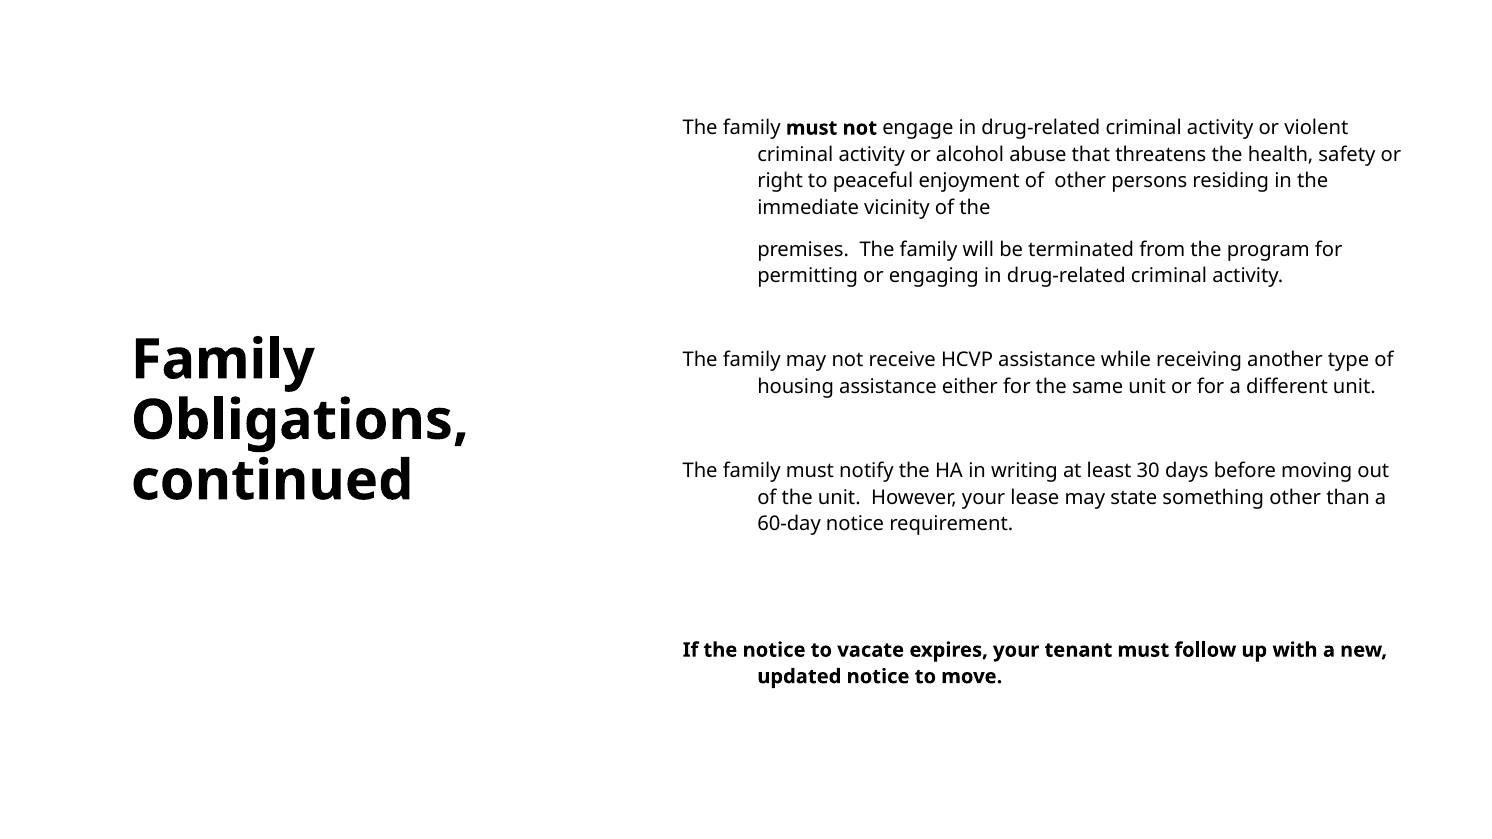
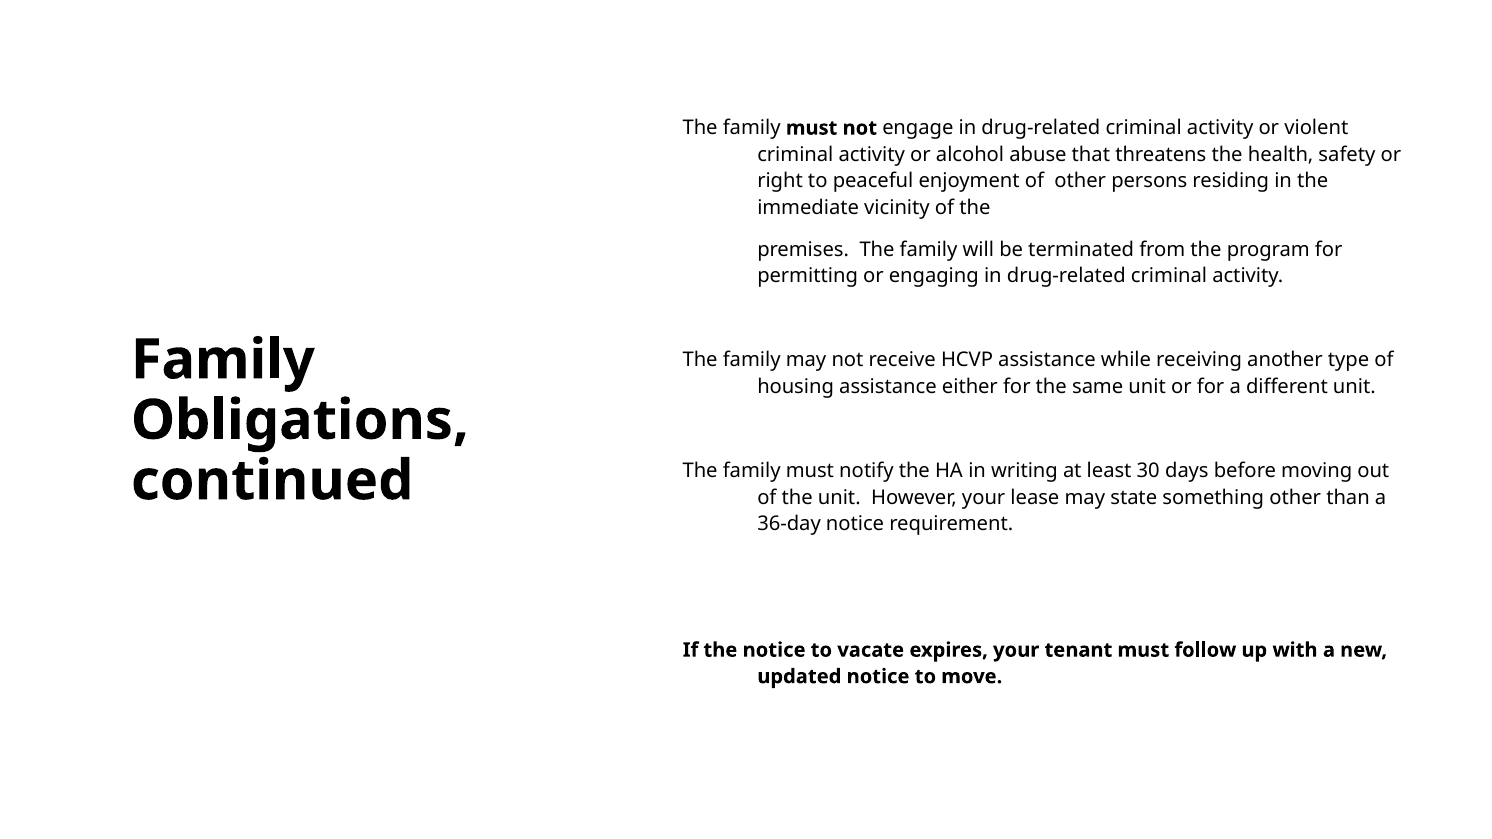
60-day: 60-day -> 36-day (789, 524)
